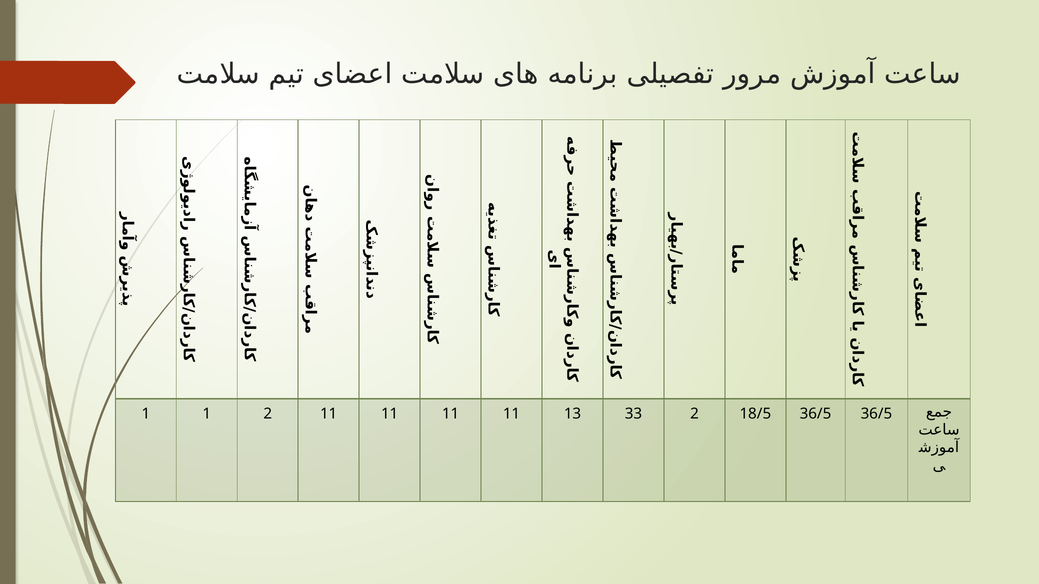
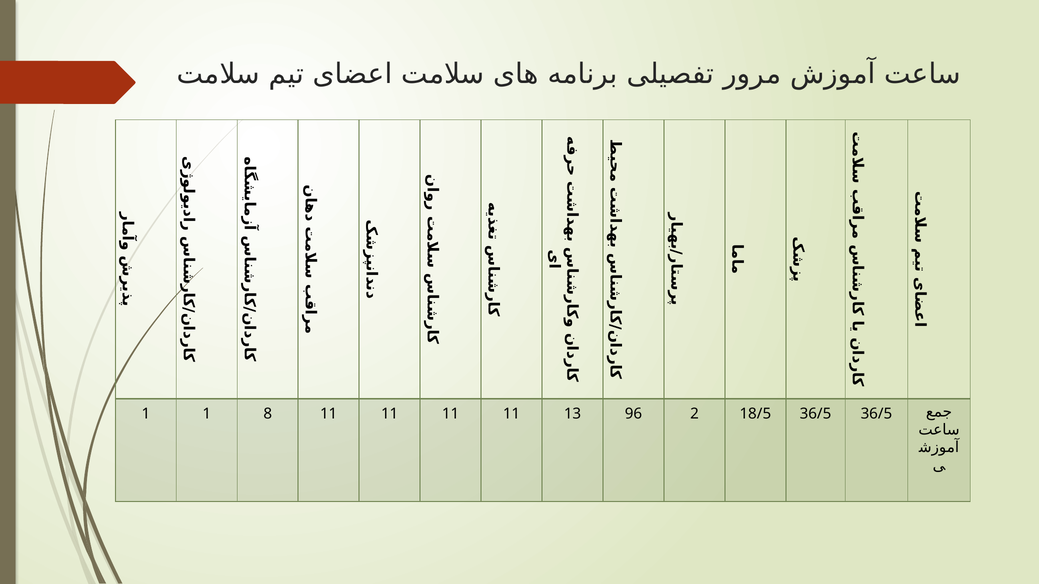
1 2: 2 -> 8 (268, 414)
33: 33 -> 96 (633, 414)
